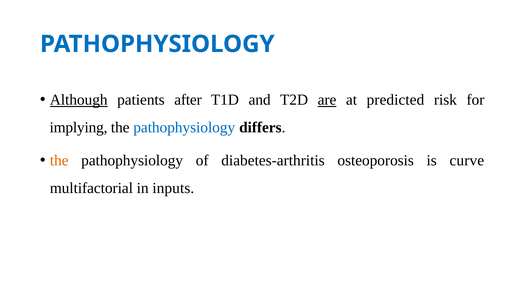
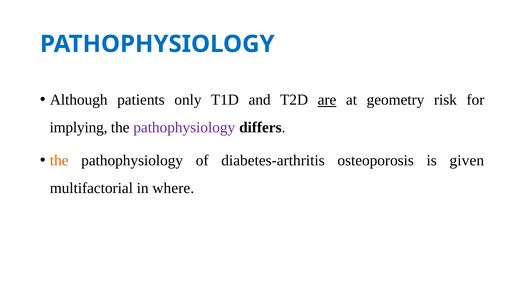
Although underline: present -> none (79, 100)
after: after -> only (188, 100)
predicted: predicted -> geometry (396, 100)
pathophysiology colour: blue -> purple (184, 128)
curve: curve -> given (467, 161)
inputs: inputs -> where (173, 188)
